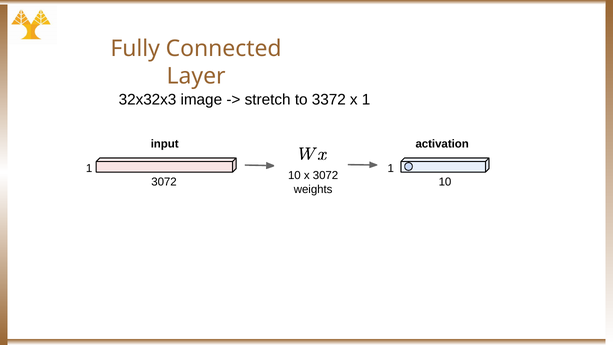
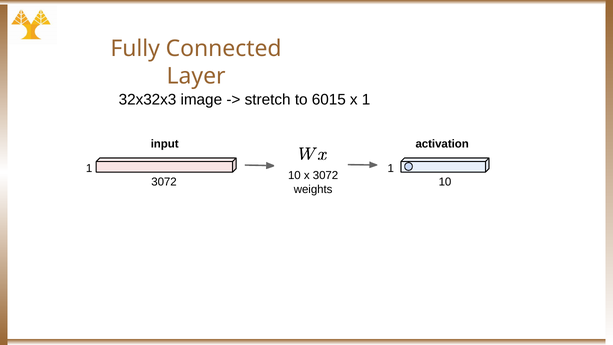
3372: 3372 -> 6015 (329, 100)
